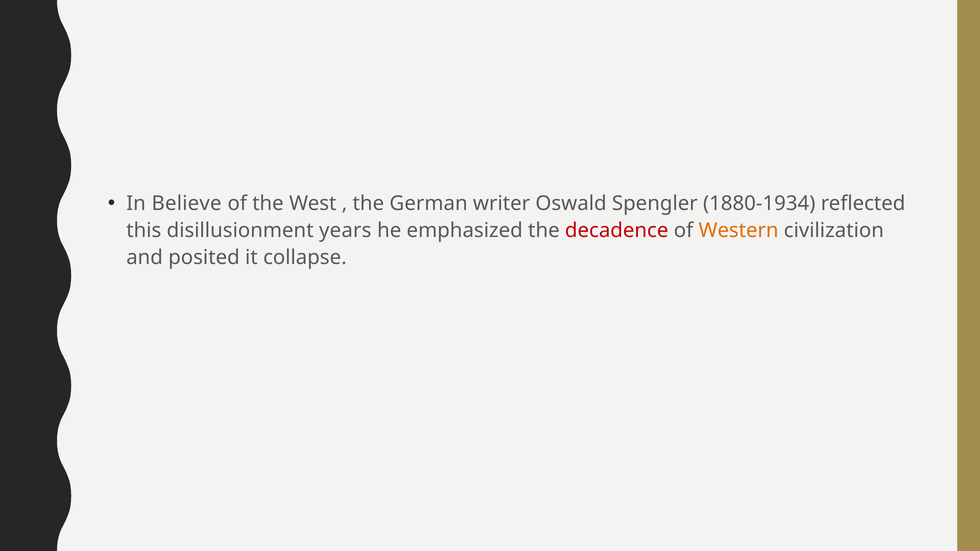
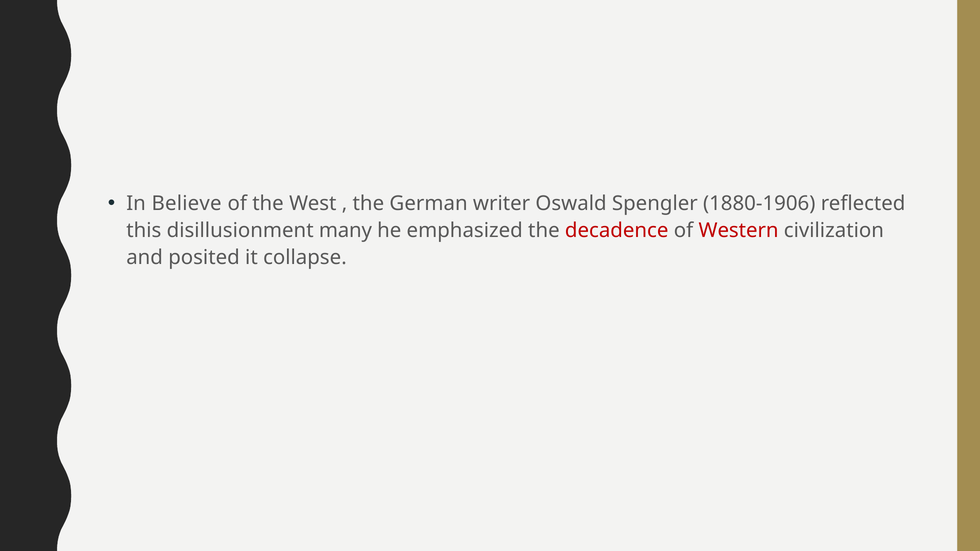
1880-1934: 1880-1934 -> 1880-1906 (759, 204)
years: years -> many (345, 230)
Western colour: orange -> red (739, 230)
